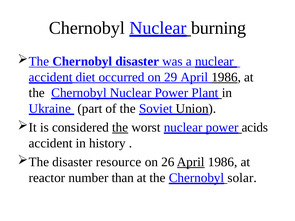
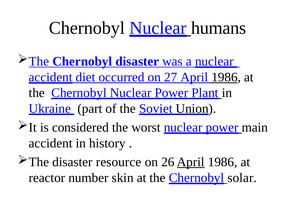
burning: burning -> humans (219, 28)
29: 29 -> 27 (171, 77)
the underline: present -> none (120, 128)
acids: acids -> main (255, 128)
than: than -> skin (123, 178)
